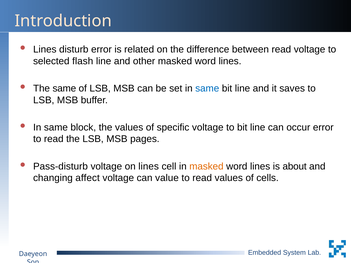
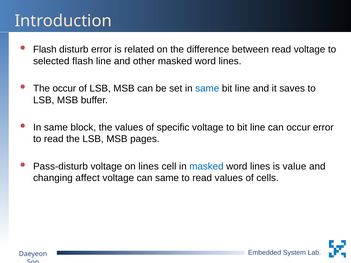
Lines: Lines -> Flash (45, 49)
The same: same -> occur (64, 88)
masked colour: orange -> blue (206, 166)
about: about -> value (294, 166)
can value: value -> same (167, 178)
